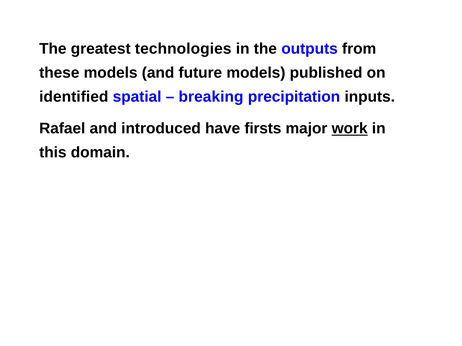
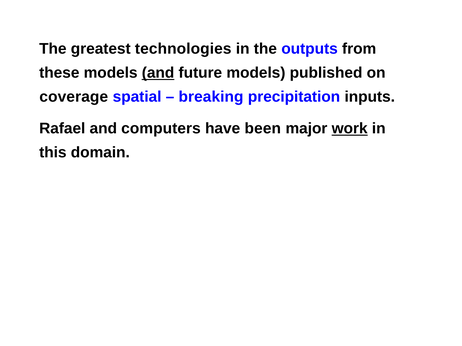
and underline: none -> present (158, 73)
identified: identified -> coverage (74, 97)
introduced: introduced -> computers (161, 129)
firsts: firsts -> been (263, 129)
